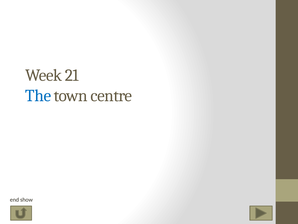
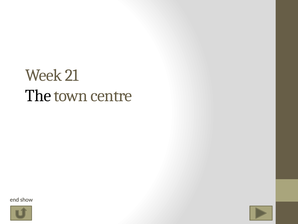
The colour: blue -> black (38, 95)
